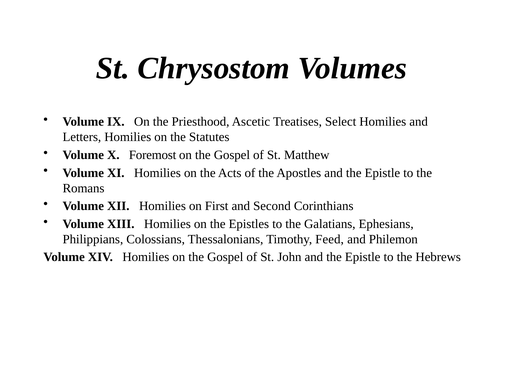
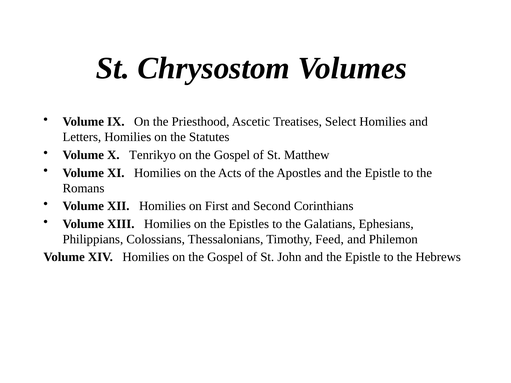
Foremost: Foremost -> Tenrikyo (153, 155)
